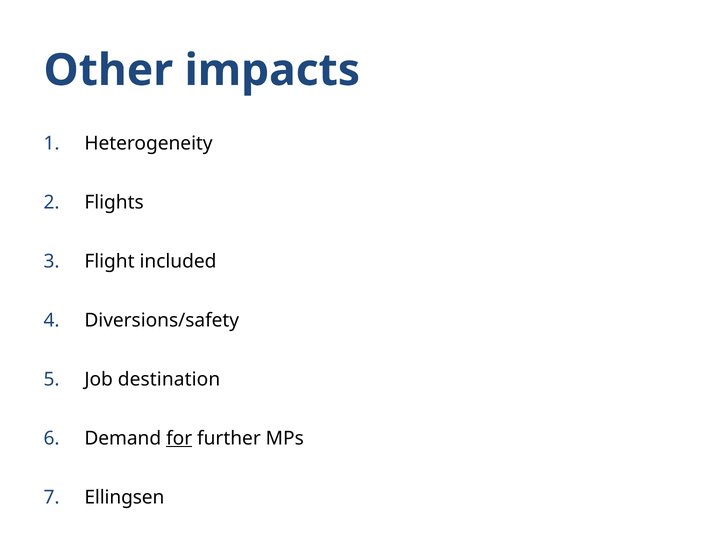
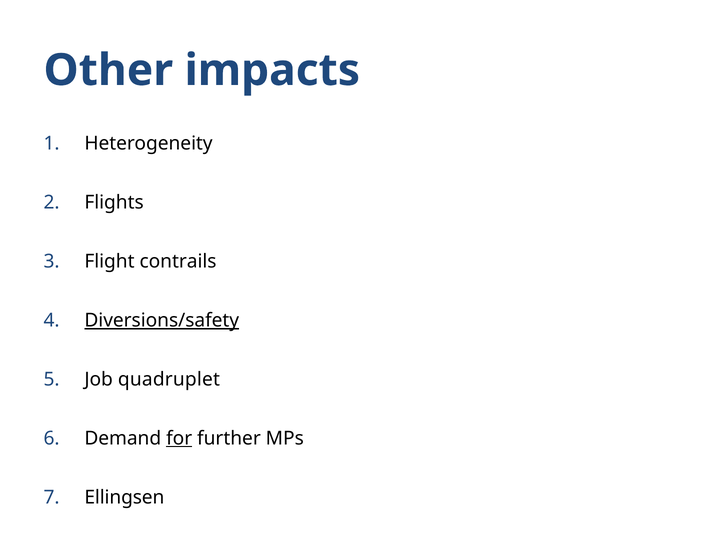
included: included -> contrails (178, 261)
Diversions/safety underline: none -> present (162, 320)
destination: destination -> quadruplet (169, 379)
